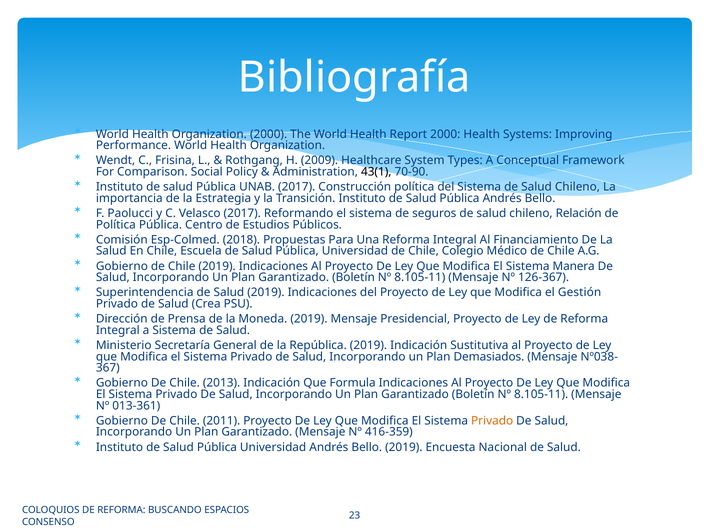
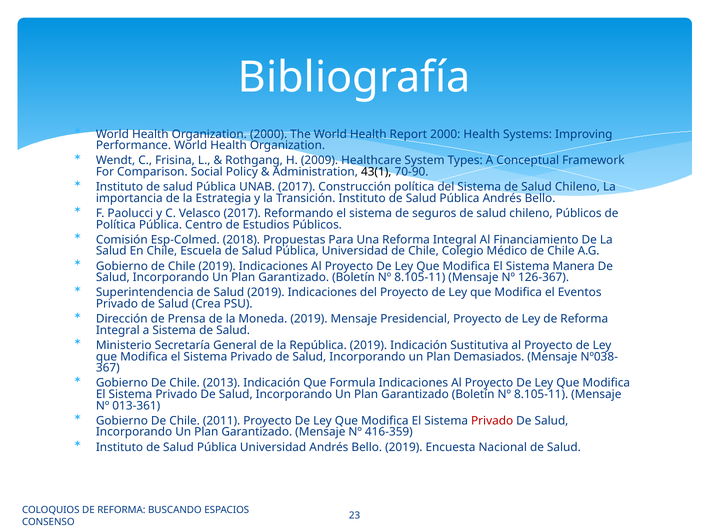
chileno Relación: Relación -> Públicos (579, 214)
Gestión: Gestión -> Eventos (580, 293)
Privado colour: orange -> red (492, 421)
